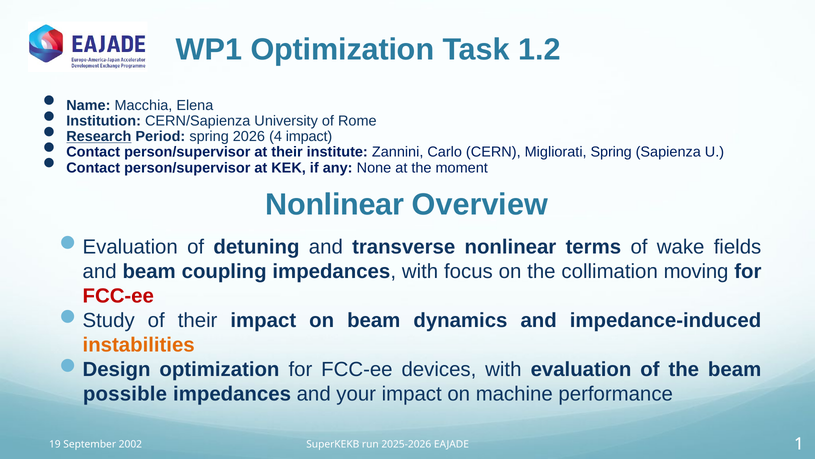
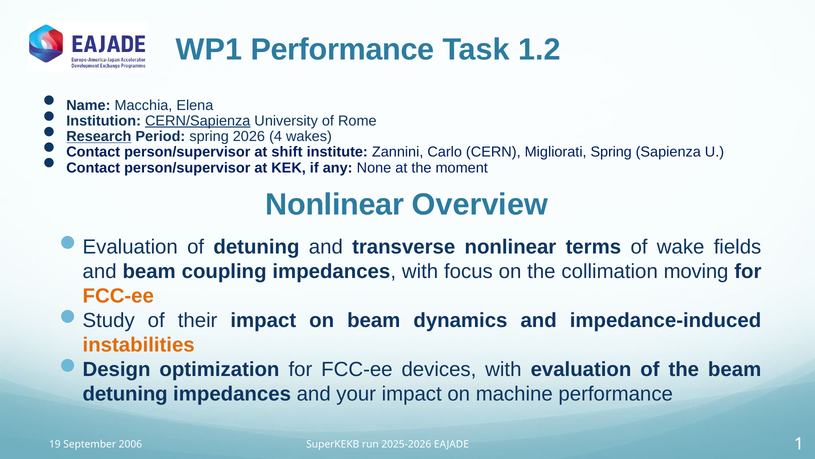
WP1 Optimization: Optimization -> Performance (342, 50)
CERN/Sapienza underline: none -> present (198, 121)
4 impact: impact -> wakes (309, 136)
at their: their -> shift (287, 152)
FCC-ee colour: red -> orange (118, 296)
possible: possible -> detuning (125, 394)
2002: 2002 -> 2006 (130, 444)
